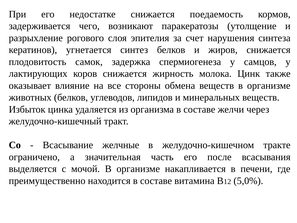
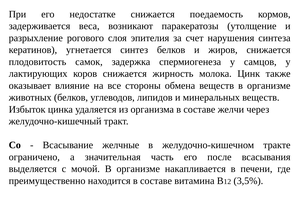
чего: чего -> веса (89, 26)
5,0%: 5,0% -> 3,5% (248, 181)
